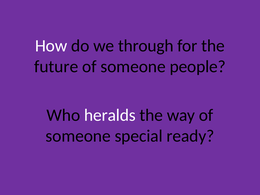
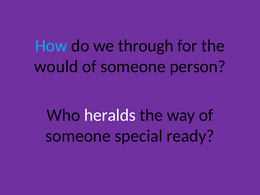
How colour: white -> light blue (51, 46)
future: future -> would (56, 67)
people: people -> person (198, 67)
